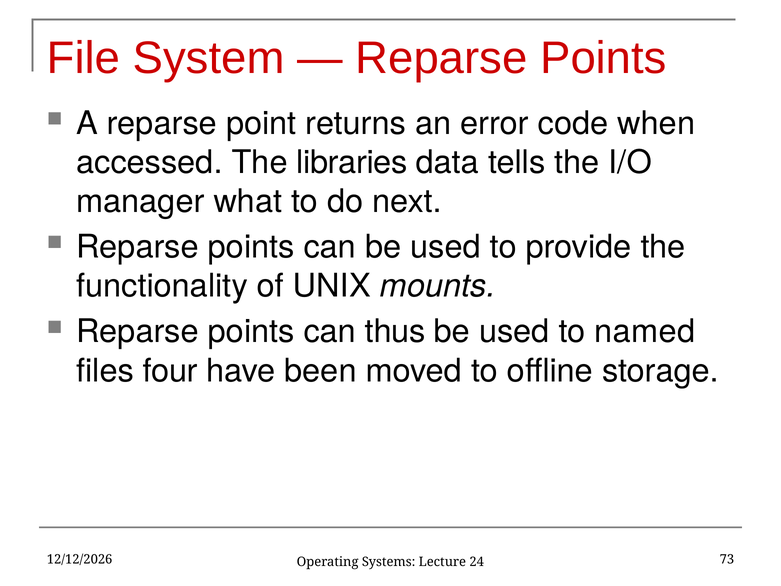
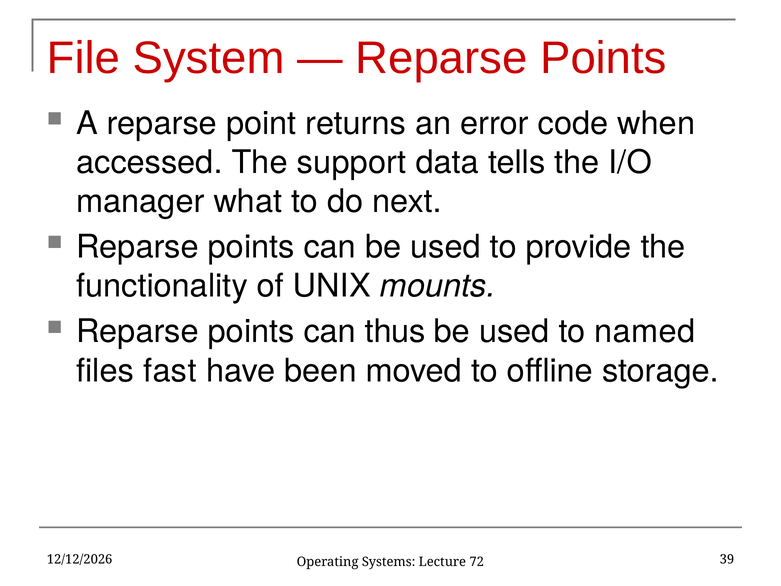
libraries: libraries -> support (352, 162)
four: four -> fast (170, 371)
73: 73 -> 39 (727, 559)
24: 24 -> 72 (477, 562)
